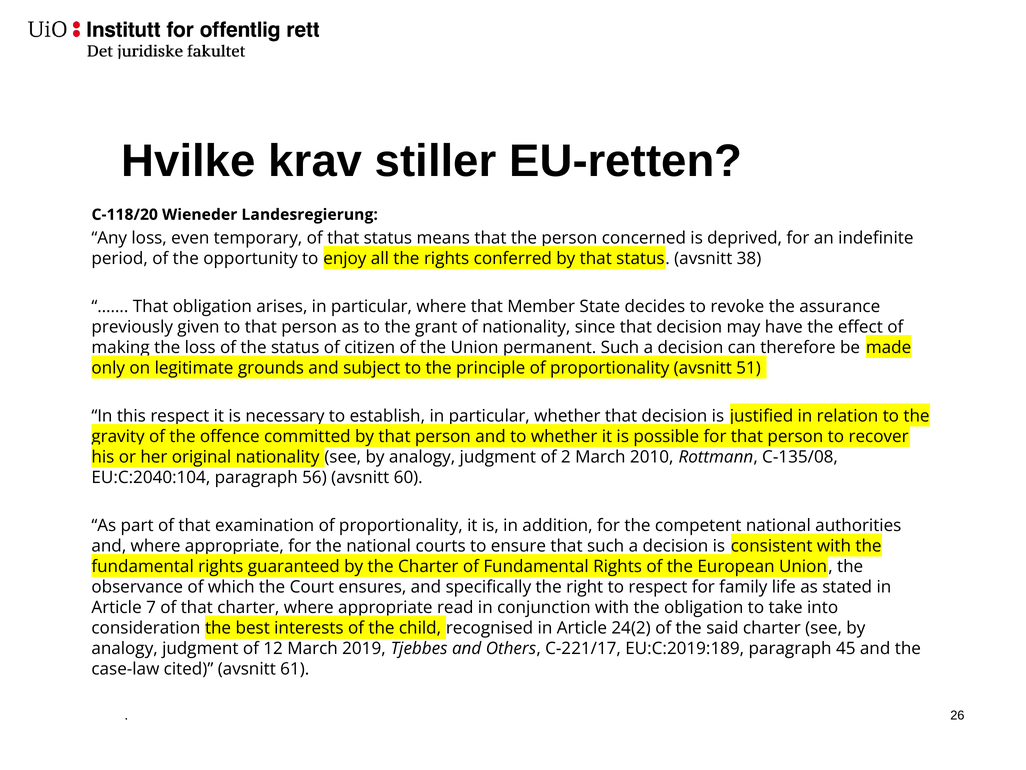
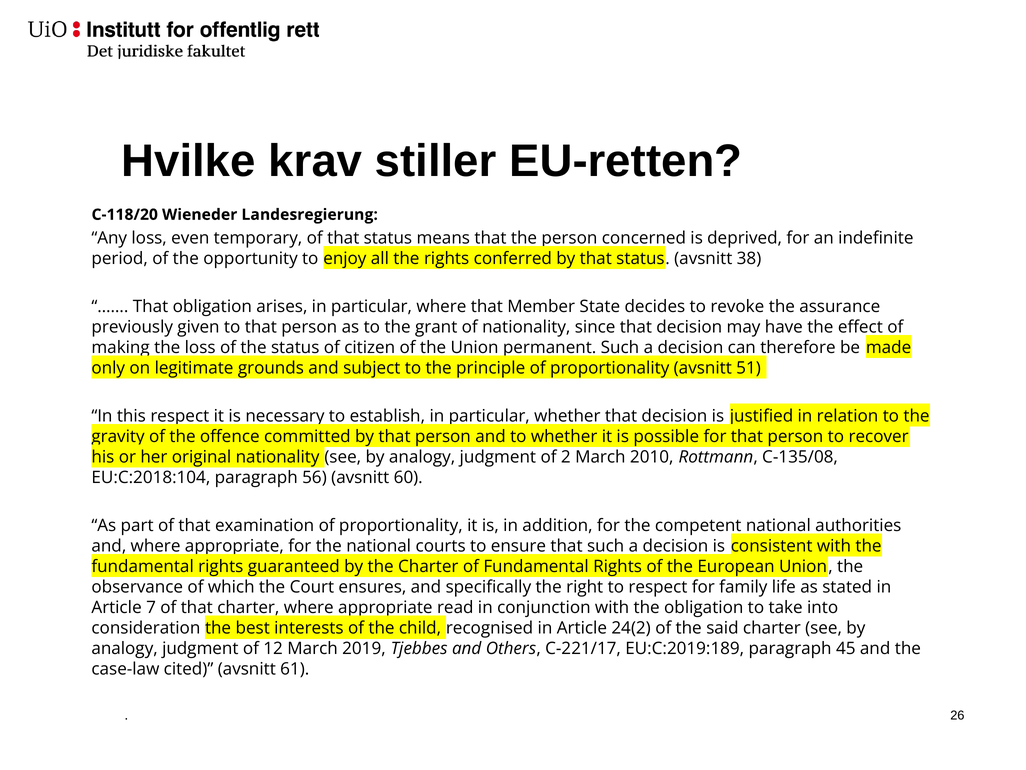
EU:C:2040:104: EU:C:2040:104 -> EU:C:2018:104 (151, 477)
